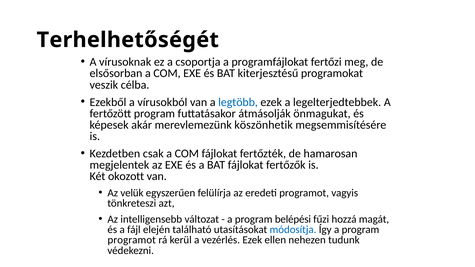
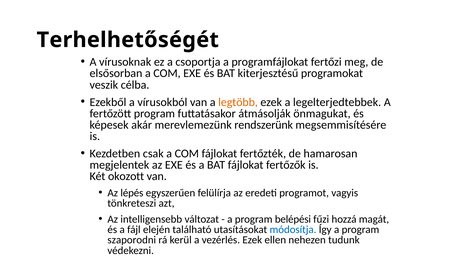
legtöbb colour: blue -> orange (238, 102)
köszönhetik: köszönhetik -> rendszerünk (264, 125)
velük: velük -> lépés (132, 193)
programot: programot -> szaporodni (132, 240)
